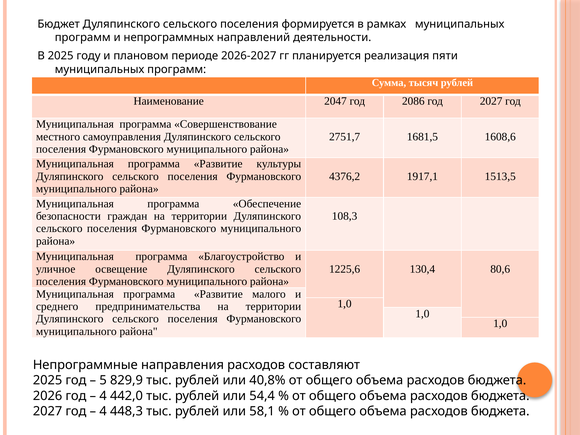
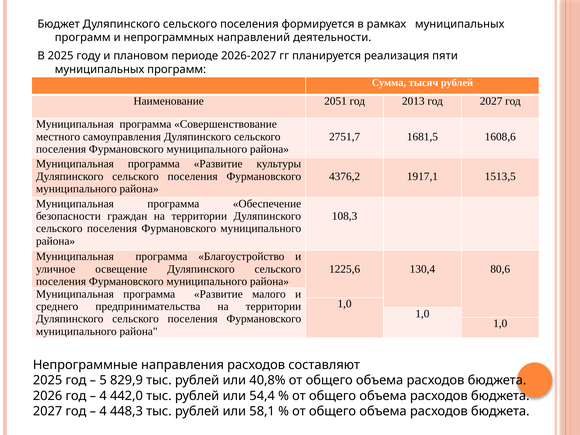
2047: 2047 -> 2051 (335, 101)
2086: 2086 -> 2013 (413, 101)
